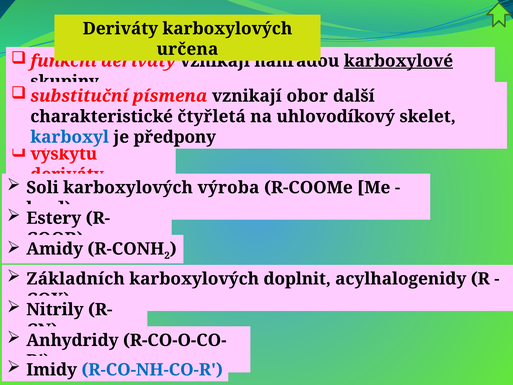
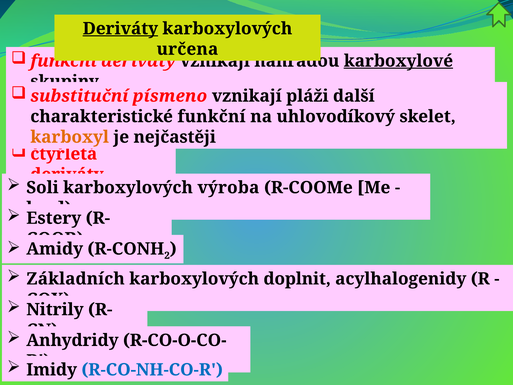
Deriváty underline: none -> present (120, 29)
písmena: písmena -> písmeno (170, 96)
obor: obor -> pláži (307, 96)
charakteristické čtyřletá: čtyřletá -> funkční (212, 116)
karboxyl colour: blue -> orange (70, 137)
předpony: předpony -> nejčastěji (175, 137)
výskytu: výskytu -> čtyřletá (64, 154)
